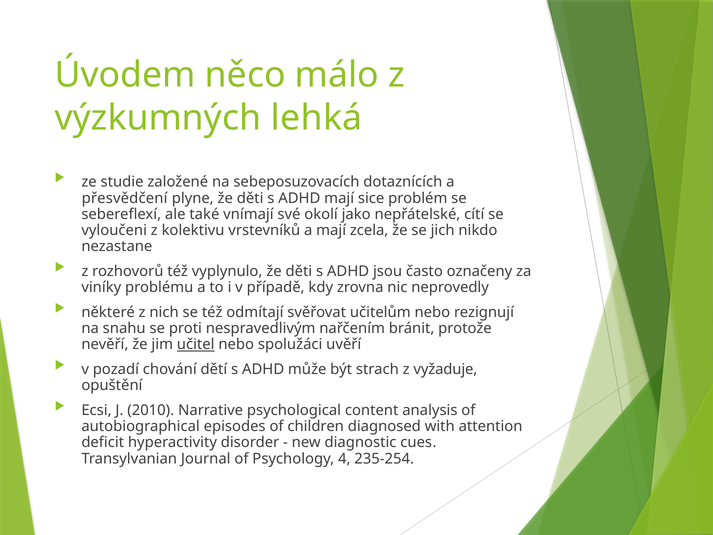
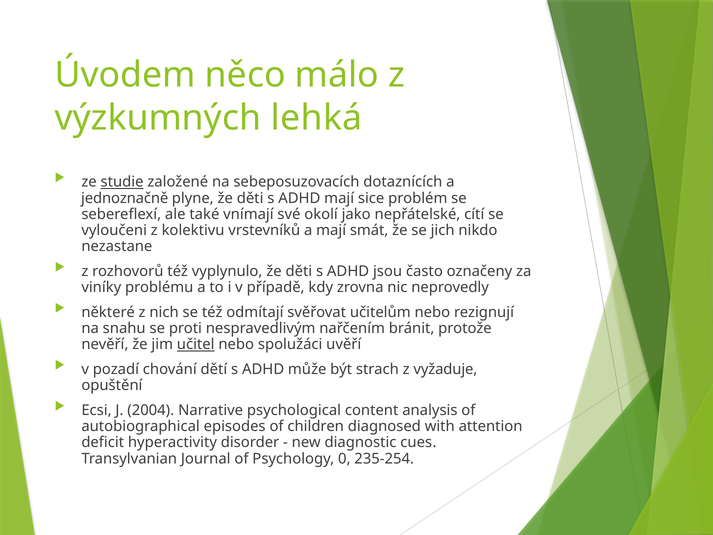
studie underline: none -> present (122, 182)
přesvědčení: přesvědčení -> jednoznačně (125, 198)
zcela: zcela -> smát (369, 230)
2010: 2010 -> 2004 (151, 410)
4: 4 -> 0 (344, 458)
